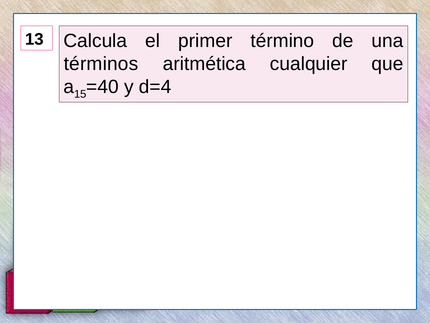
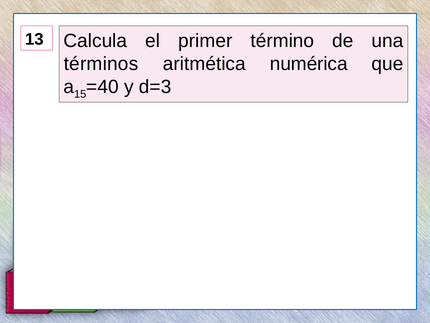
cualquier: cualquier -> numérica (309, 64)
d=4: d=4 -> d=3 (155, 87)
